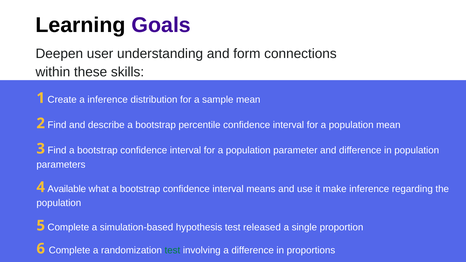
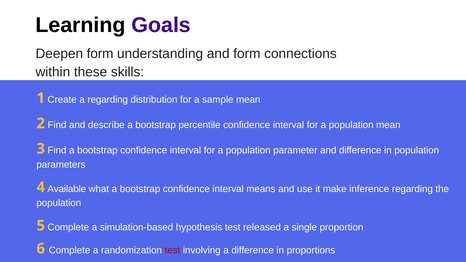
Deepen user: user -> form (100, 54)
a inference: inference -> regarding (108, 100)
test colour: green -> red (172, 250)
